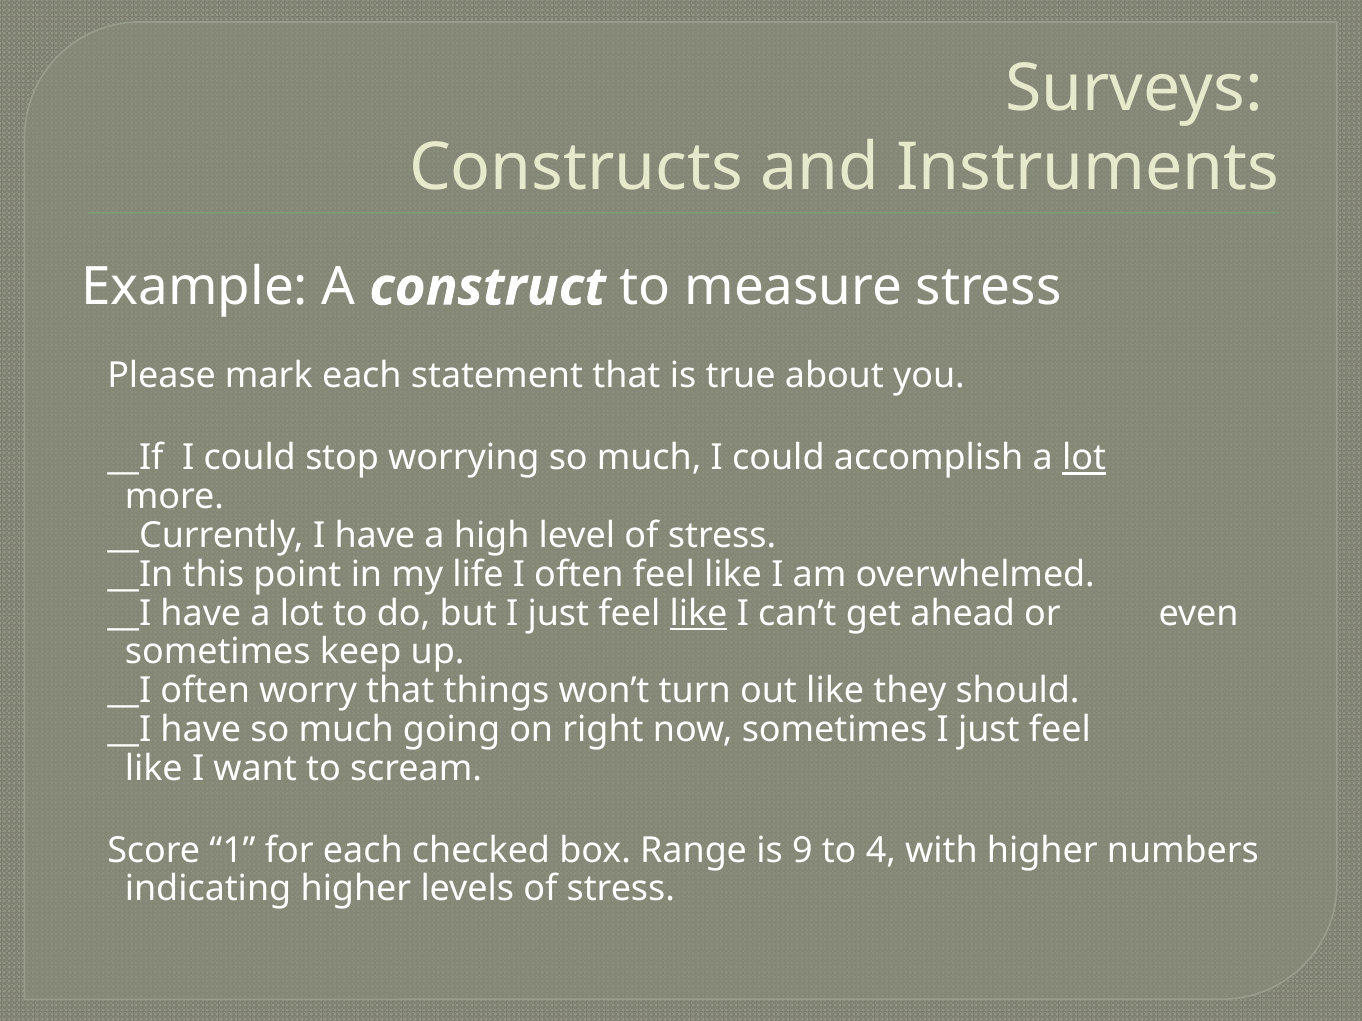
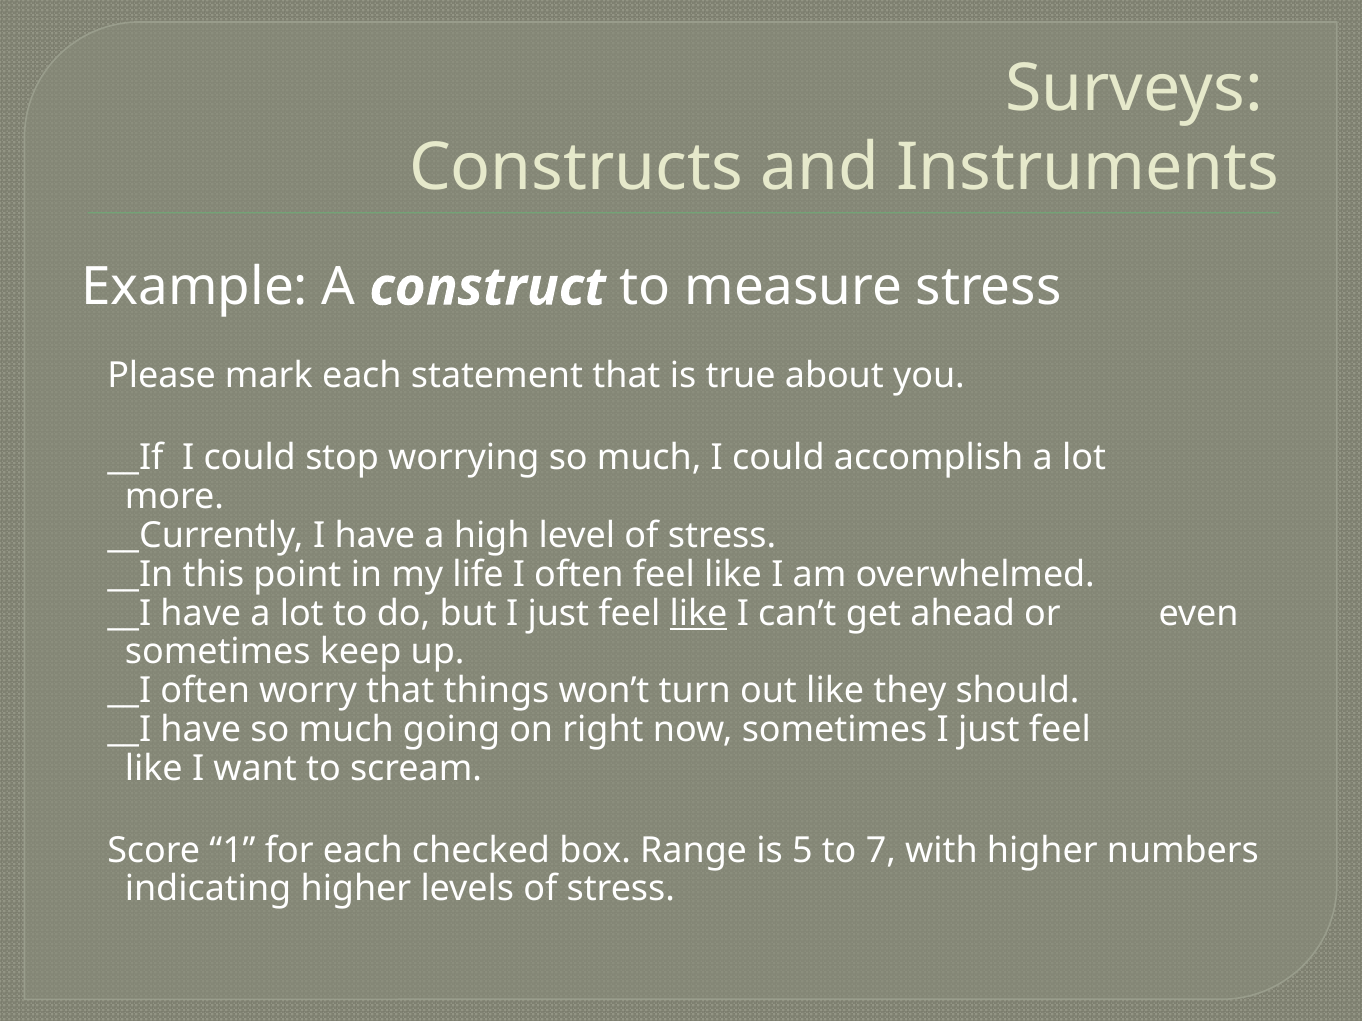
lot underline: present -> none (1084, 458)
9: 9 -> 5 (802, 851)
4: 4 -> 7 (881, 851)
